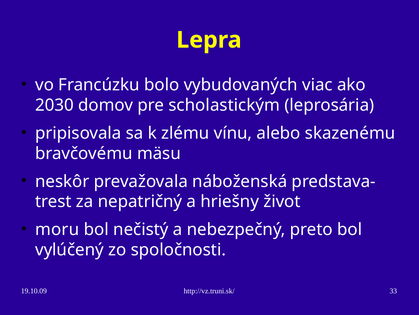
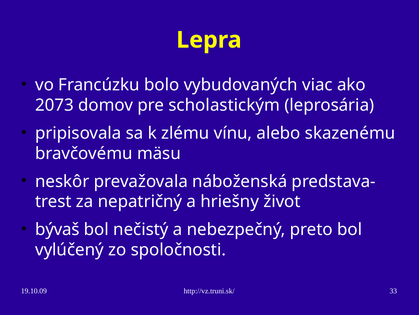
2030: 2030 -> 2073 (54, 105)
moru: moru -> bývaš (57, 229)
